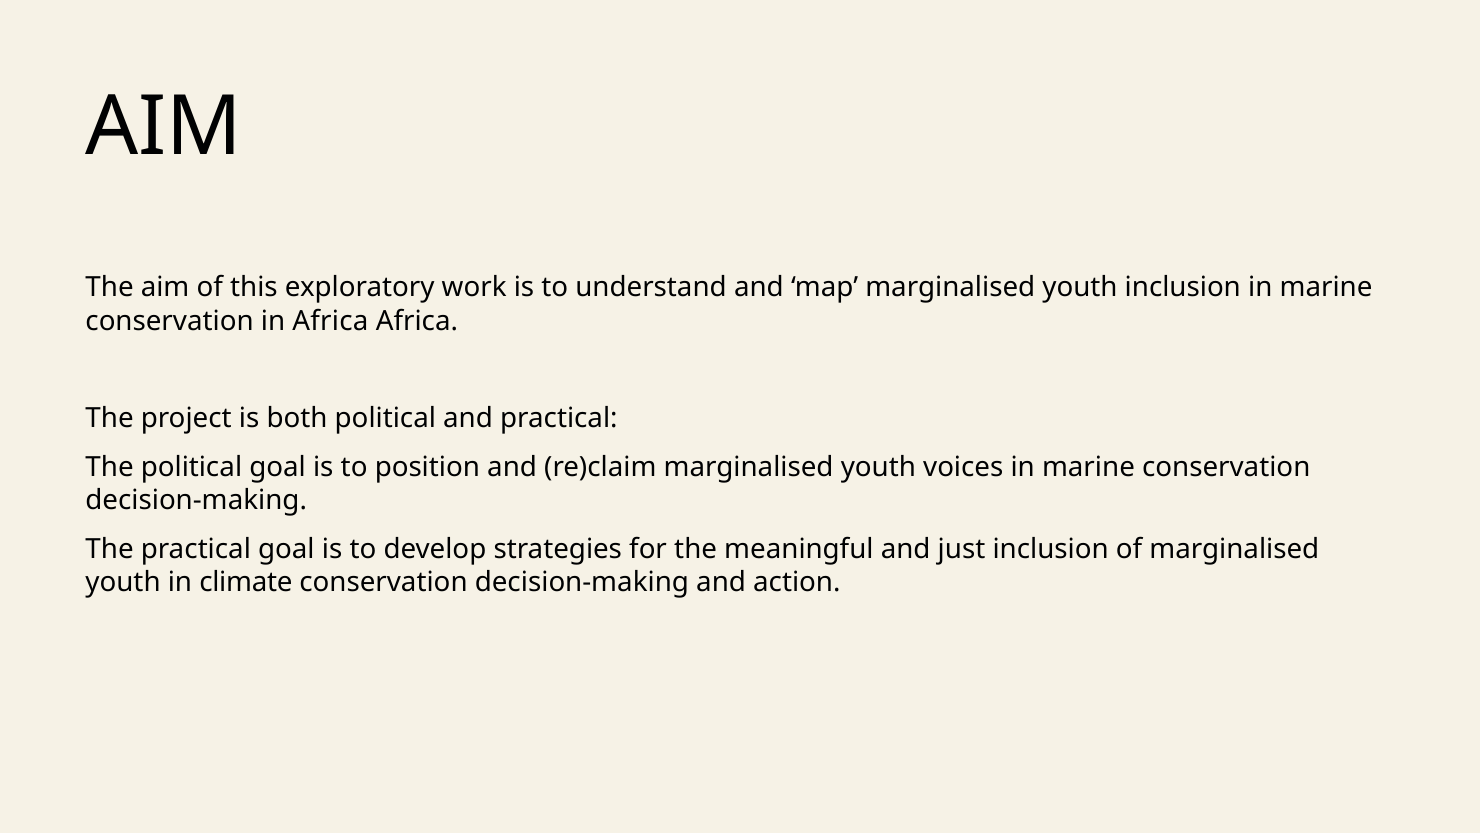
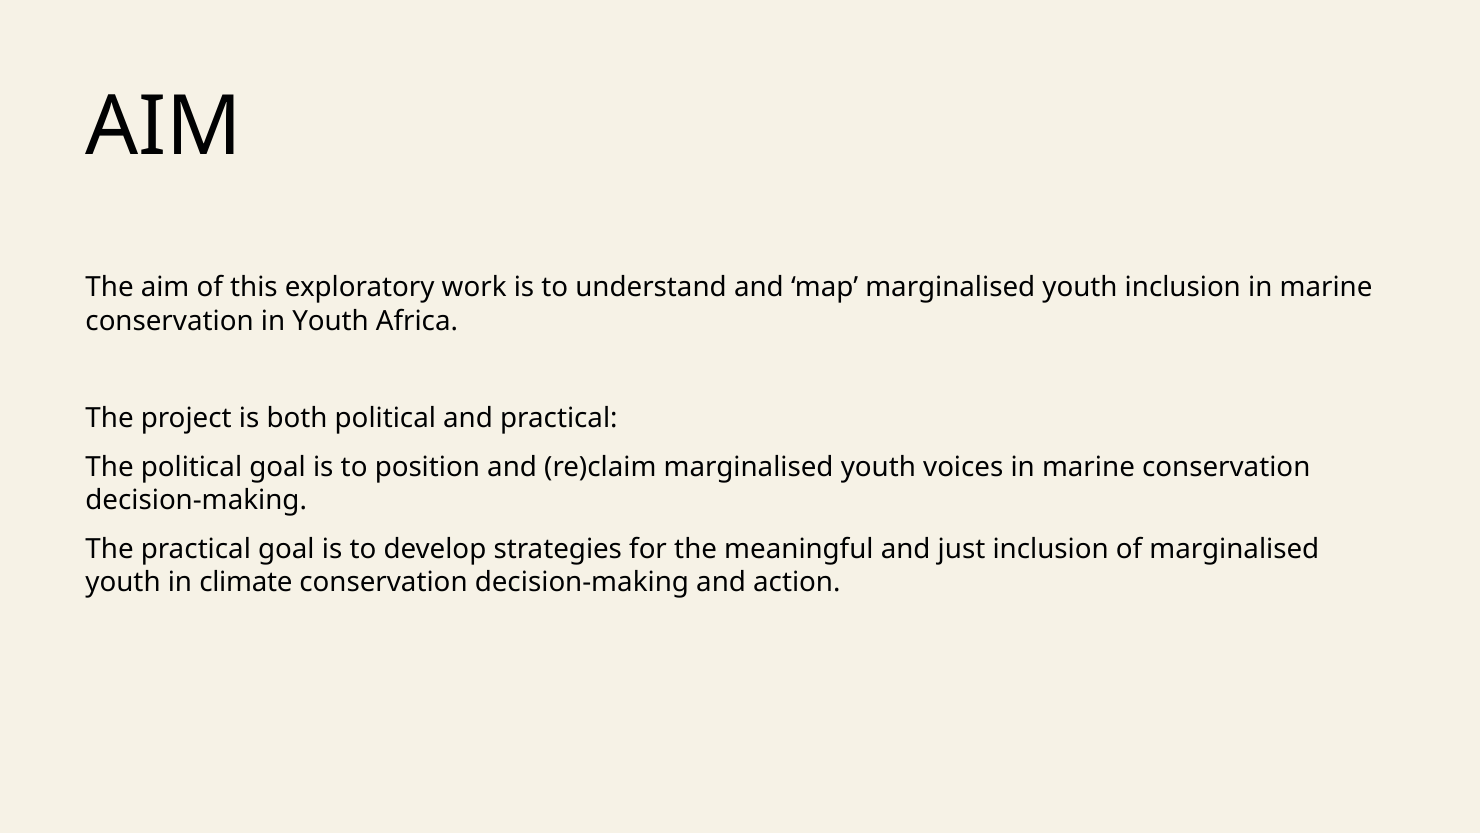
in Africa: Africa -> Youth (331, 321)
